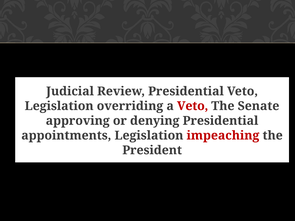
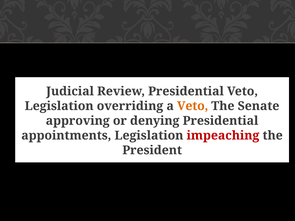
Veto colour: red -> orange (193, 106)
